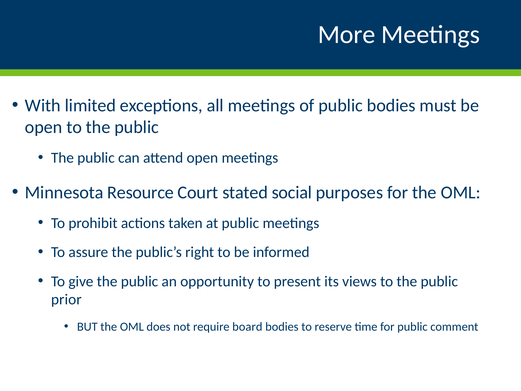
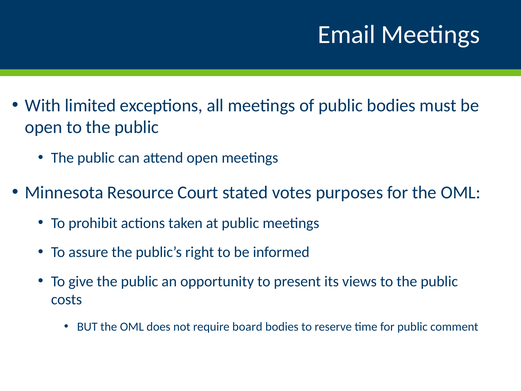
More: More -> Email (347, 35)
social: social -> votes (292, 192)
prior: prior -> costs (66, 299)
